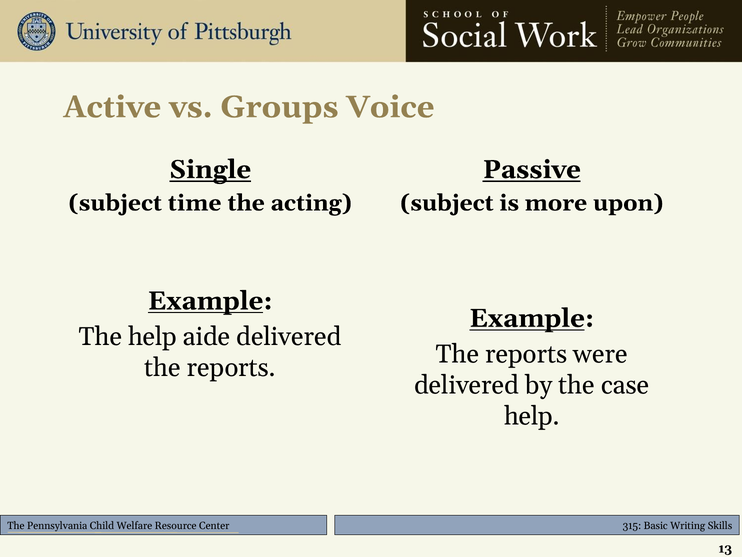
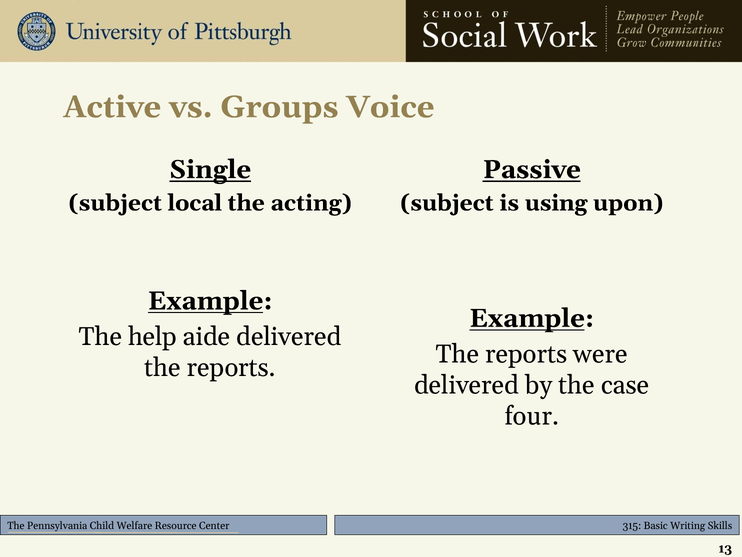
time: time -> local (195, 203)
more: more -> using (556, 203)
help: help -> four (532, 416)
